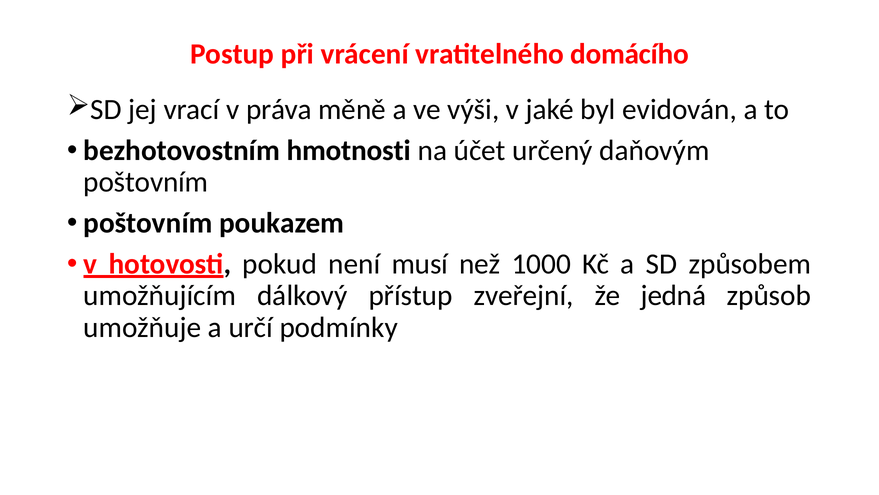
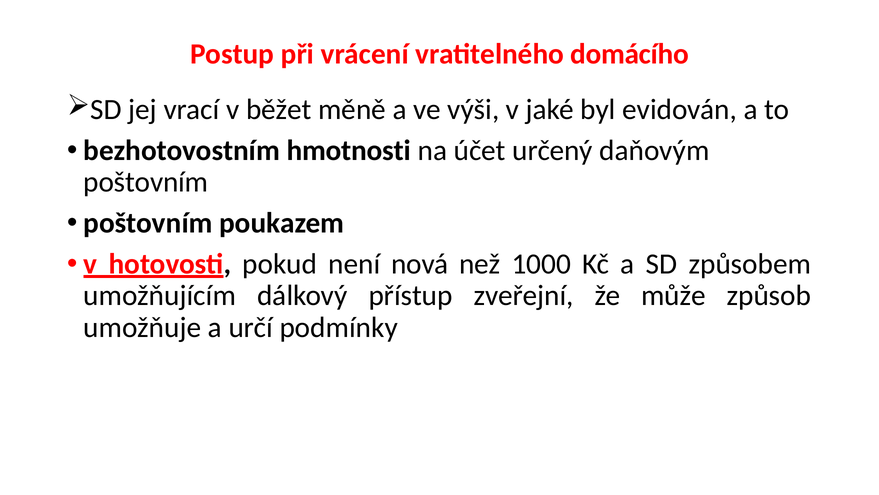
práva: práva -> běžet (279, 110)
musí: musí -> nová (420, 264)
jedná: jedná -> může (673, 295)
